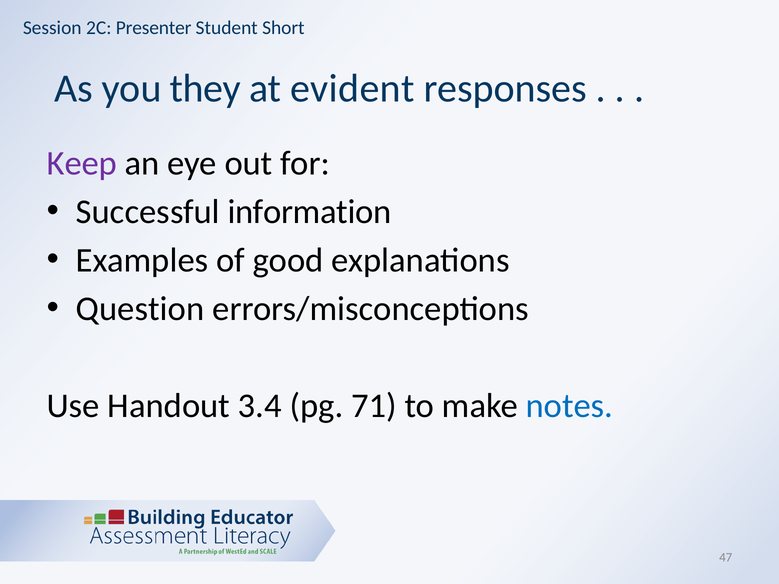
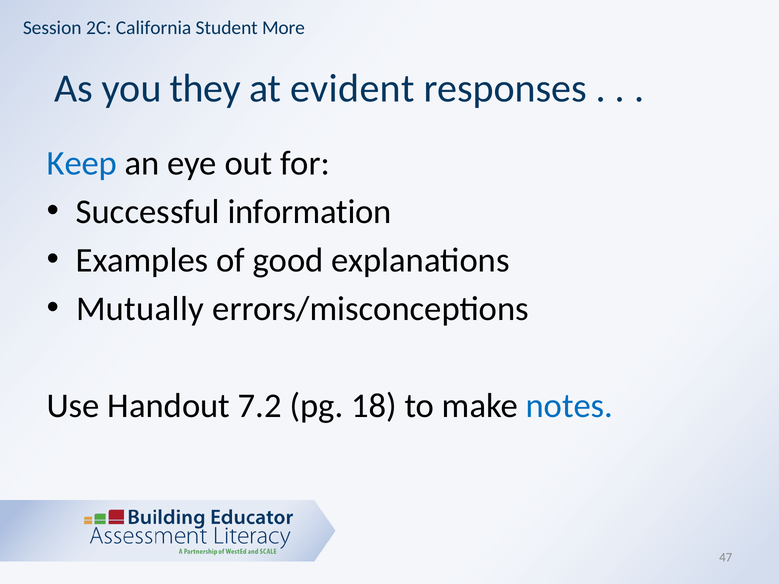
Presenter: Presenter -> California (154, 28)
Short: Short -> More (283, 28)
Keep colour: purple -> blue (82, 163)
Question: Question -> Mutually (140, 309)
3.4: 3.4 -> 7.2 (260, 406)
71: 71 -> 18 (374, 406)
